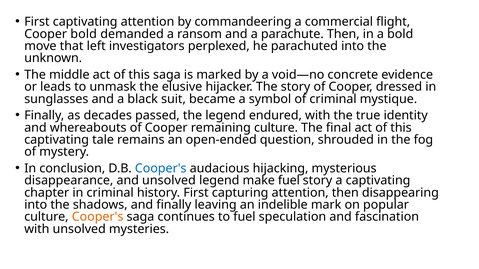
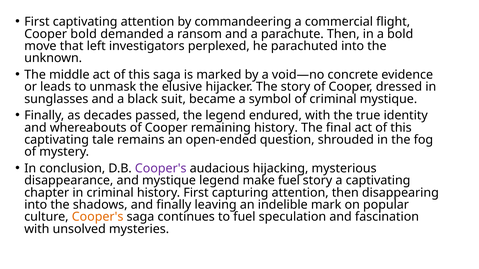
remaining culture: culture -> history (276, 128)
Cooper's colour: blue -> purple (161, 169)
and unsolved: unsolved -> mystique (169, 181)
